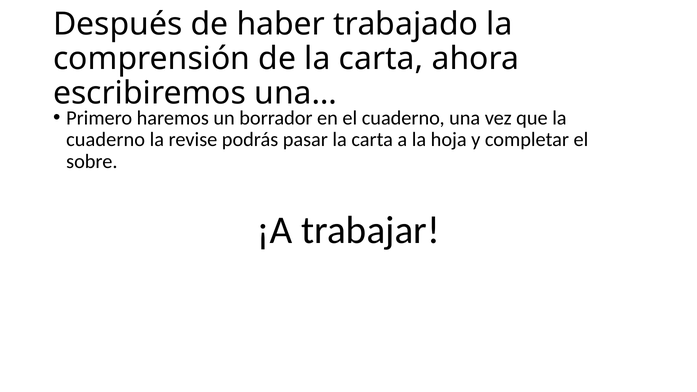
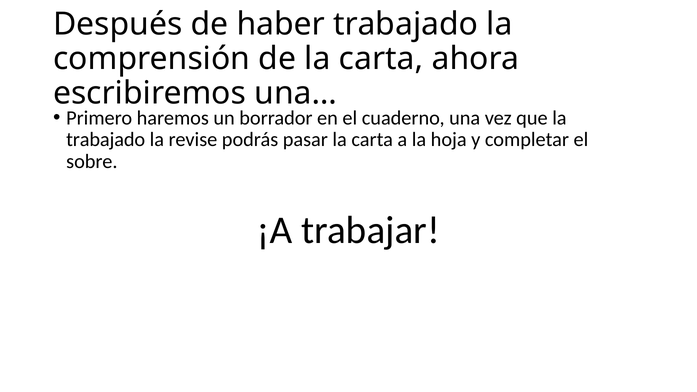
cuaderno: cuaderno -> trabajado (106, 140)
